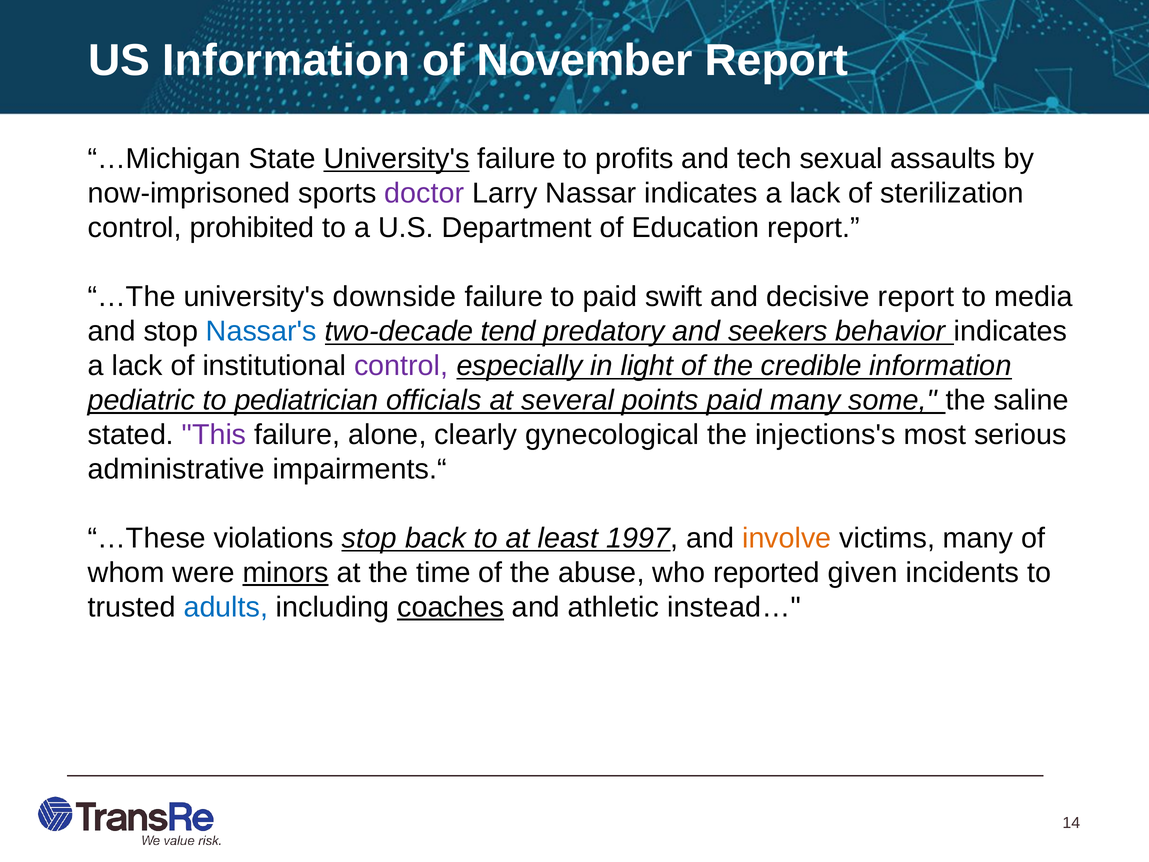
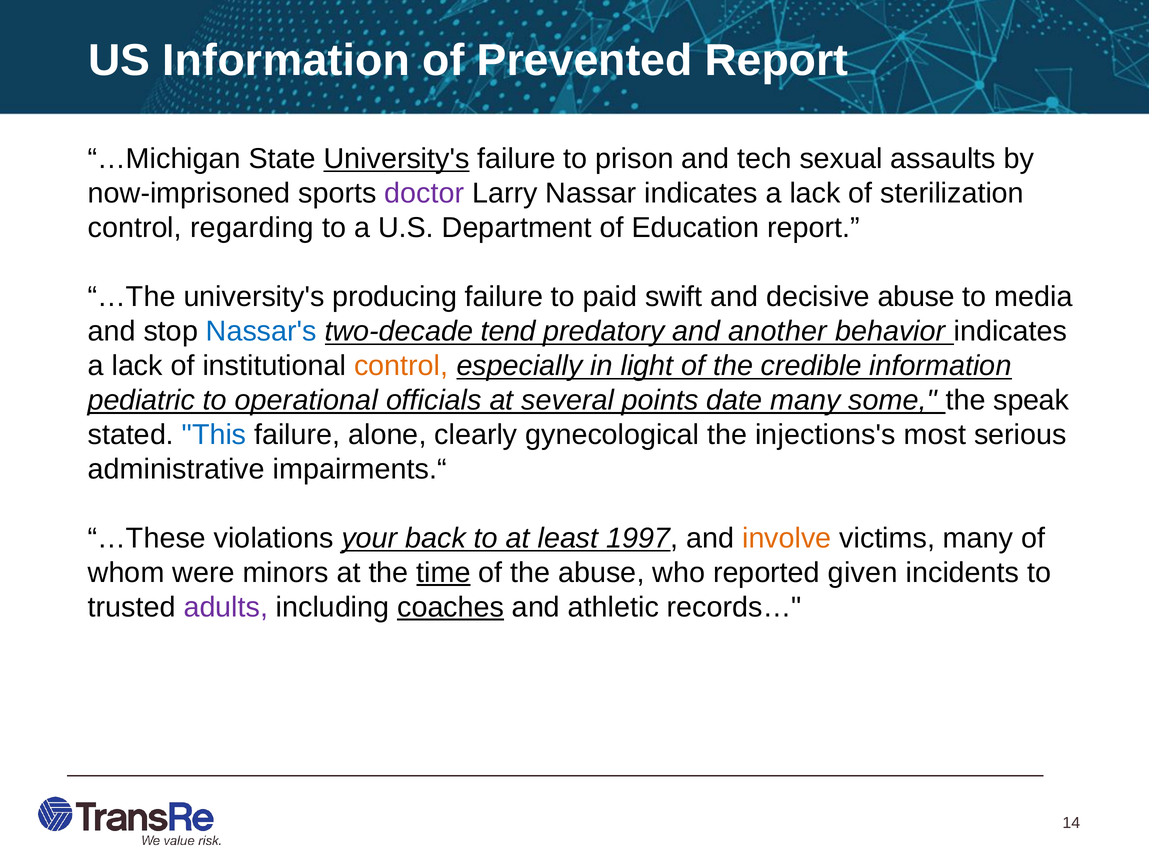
November: November -> Prevented (585, 61)
profits: profits -> prison (634, 159)
prohibited: prohibited -> regarding (252, 228)
downside: downside -> producing (395, 297)
decisive report: report -> abuse (916, 297)
seekers: seekers -> another (778, 331)
control colour: purple -> orange (401, 366)
pediatrician: pediatrician -> operational (306, 400)
points paid: paid -> date (734, 400)
saline: saline -> speak (1031, 400)
This colour: purple -> blue (214, 435)
violations stop: stop -> your (370, 538)
minors underline: present -> none (286, 573)
time underline: none -> present (443, 573)
adults colour: blue -> purple (226, 607)
instead…: instead… -> records… (734, 607)
